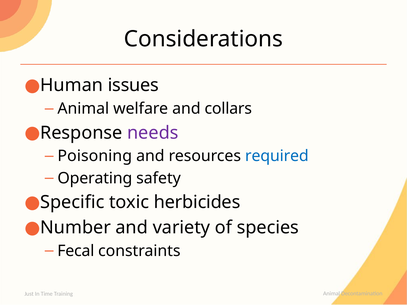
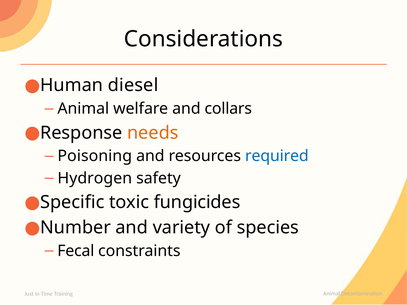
issues: issues -> diesel (133, 85)
needs colour: purple -> orange (153, 133)
Operating: Operating -> Hydrogen (95, 178)
herbicides: herbicides -> fungicides (197, 202)
